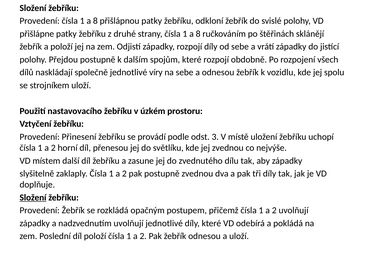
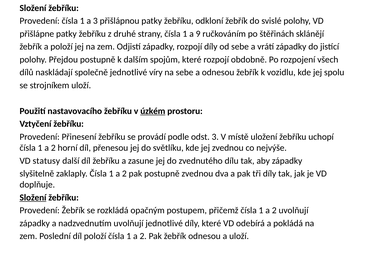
8: 8 -> 3 (95, 21)
8: 8 -> 9 (198, 34)
úzkém underline: none -> present (153, 111)
místem: místem -> statusy (46, 161)
